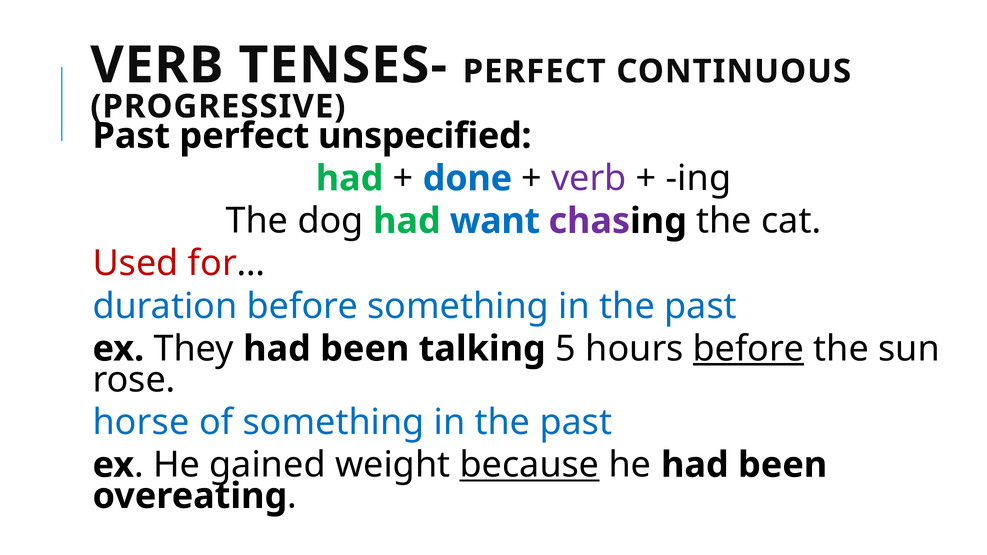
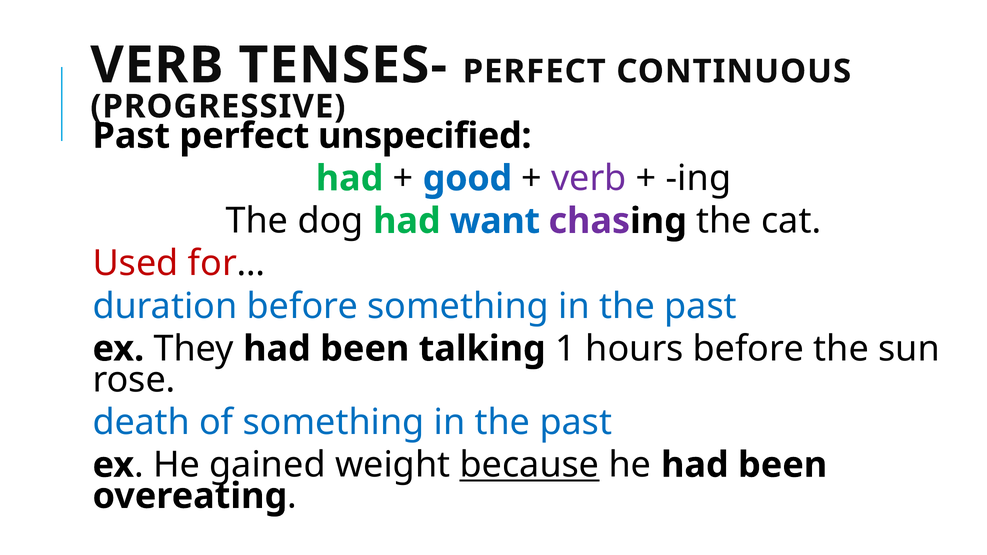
done: done -> good (467, 179)
5: 5 -> 1 (566, 349)
before underline: present -> none (749, 349)
horse: horse -> death (141, 423)
